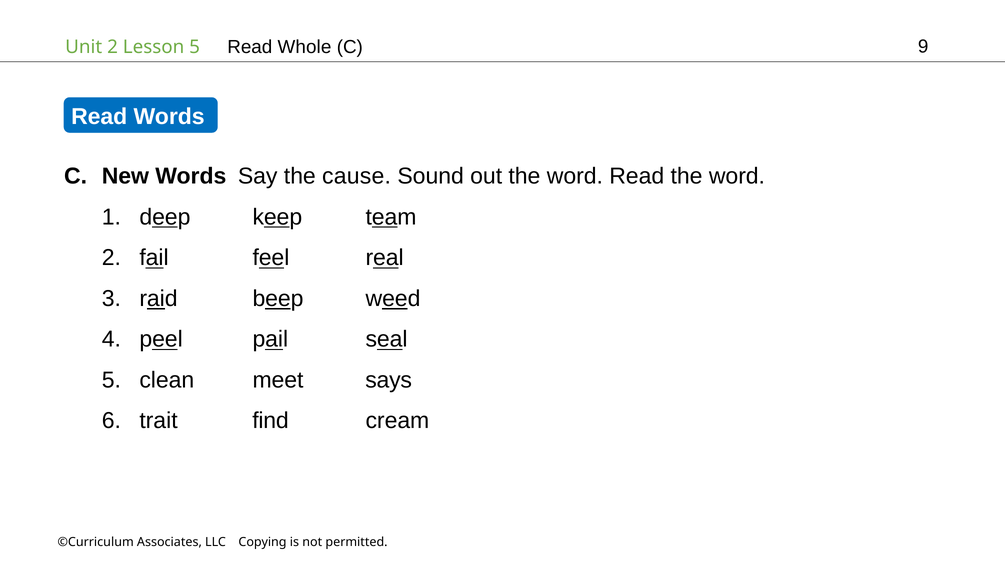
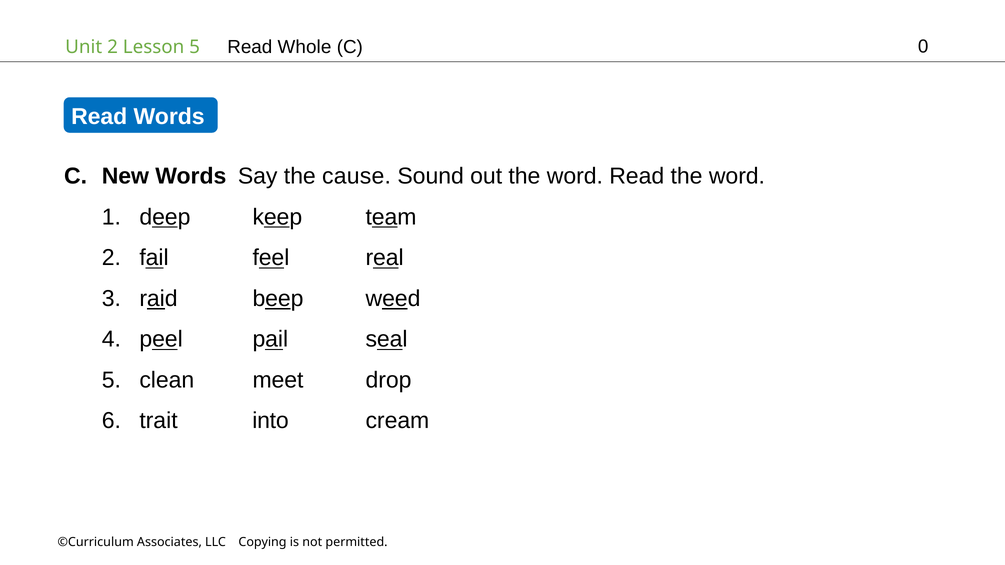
9: 9 -> 0 (923, 46)
says: says -> drop (389, 380)
find: find -> into (270, 421)
